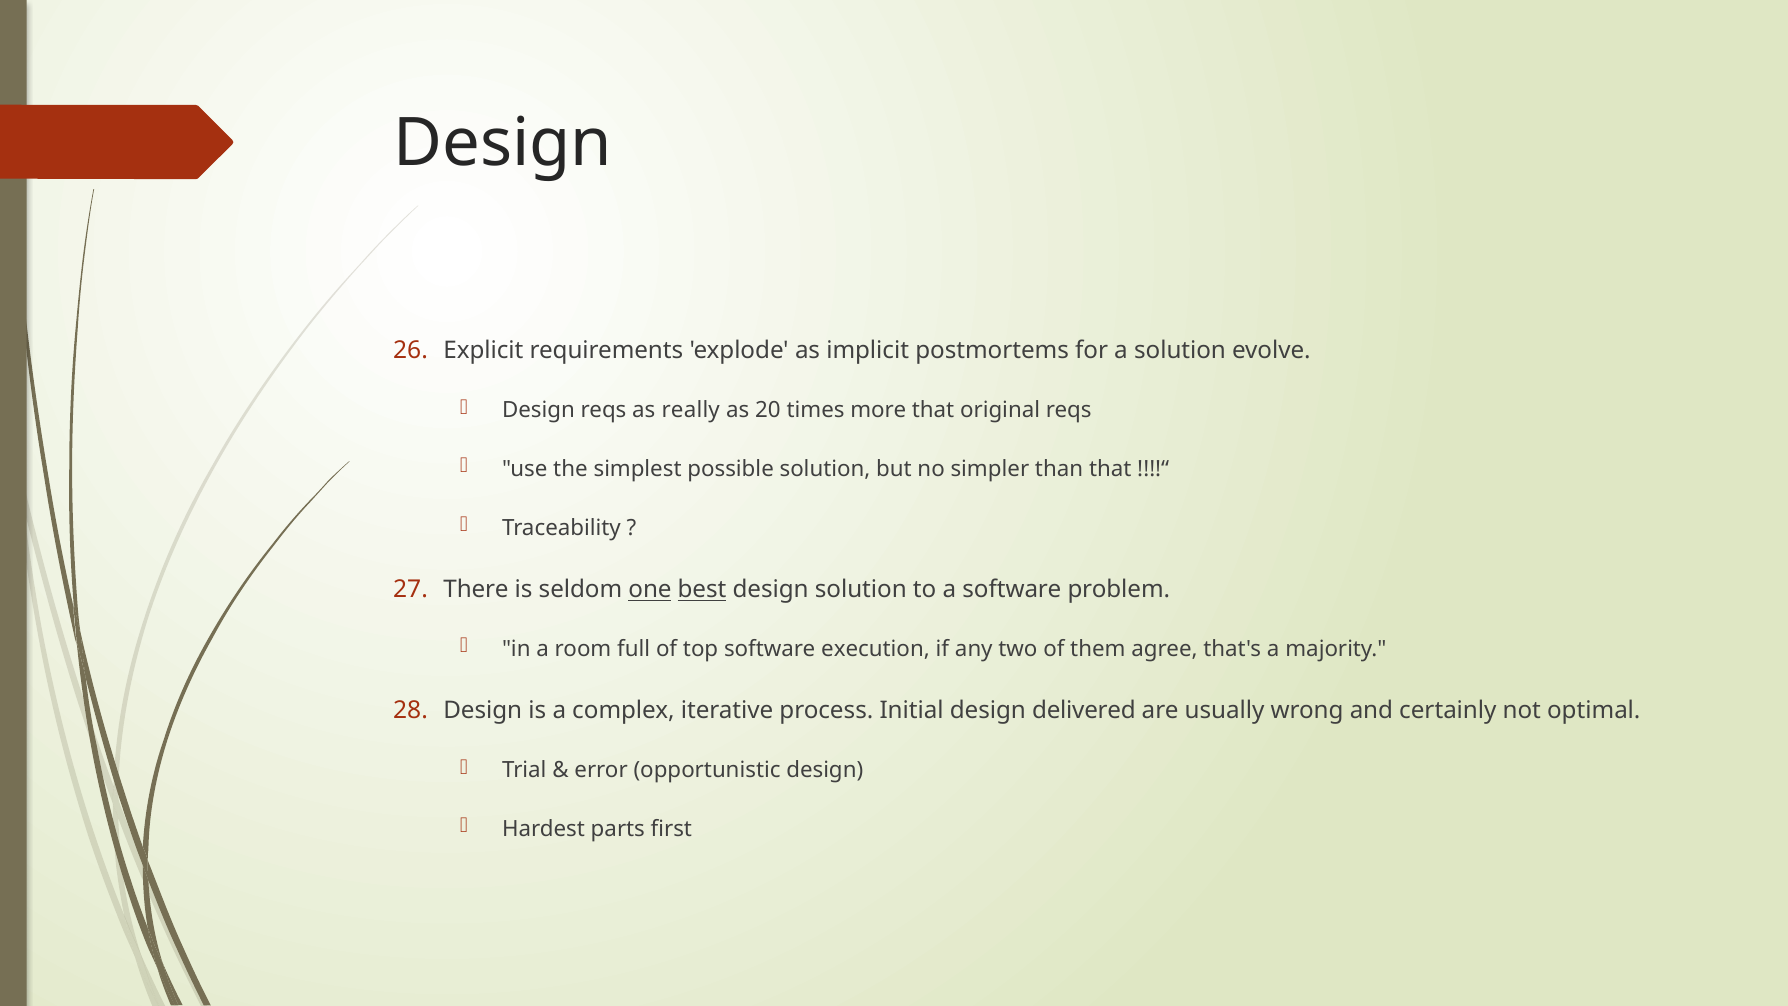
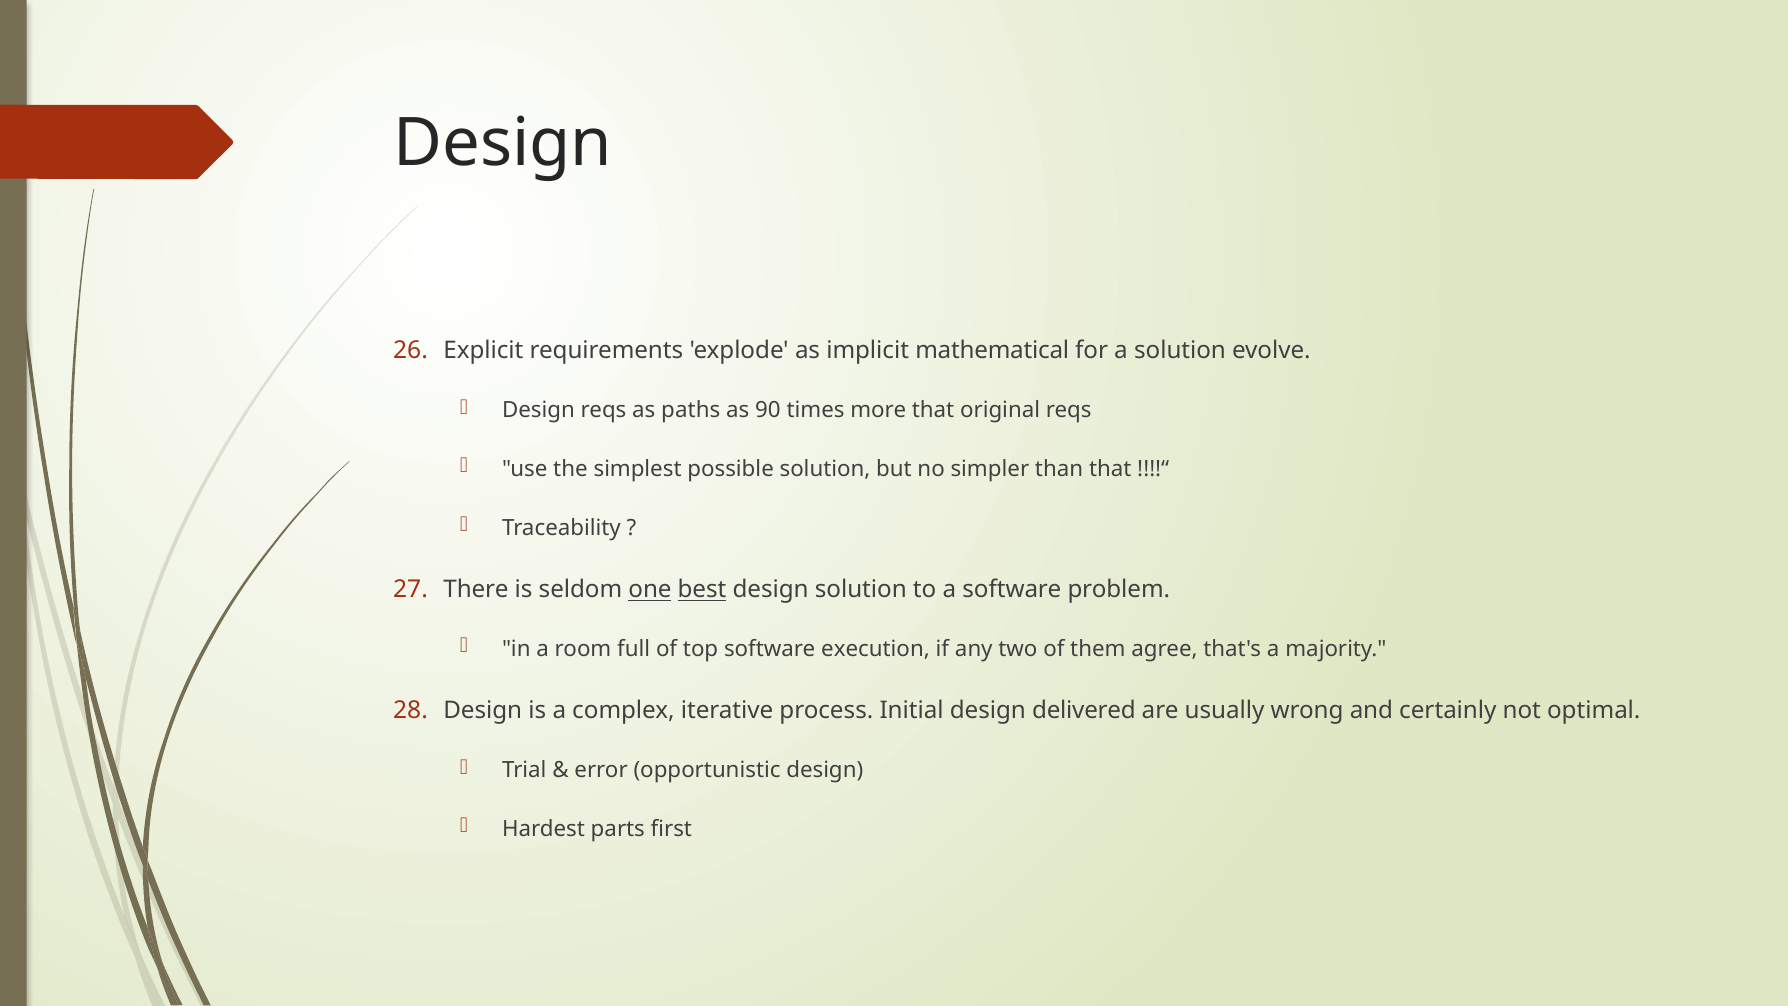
postmortems: postmortems -> mathematical (992, 350)
really: really -> paths (691, 410)
20: 20 -> 90 (768, 410)
